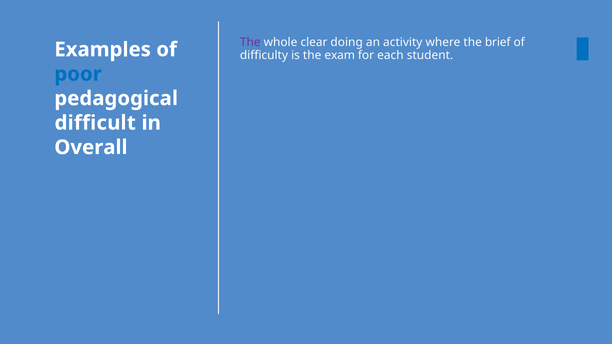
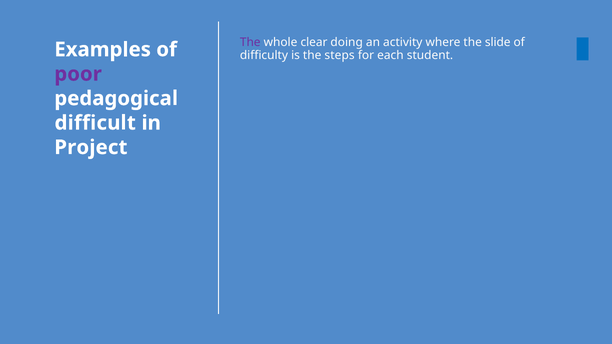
brief: brief -> slide (498, 42)
exam: exam -> steps (340, 55)
poor colour: blue -> purple (78, 74)
Overall: Overall -> Project (91, 147)
